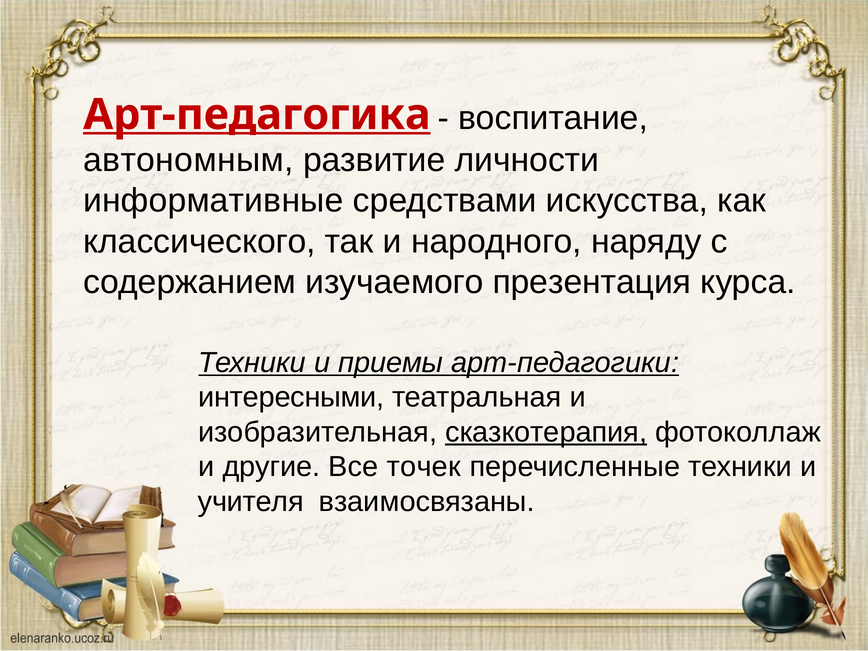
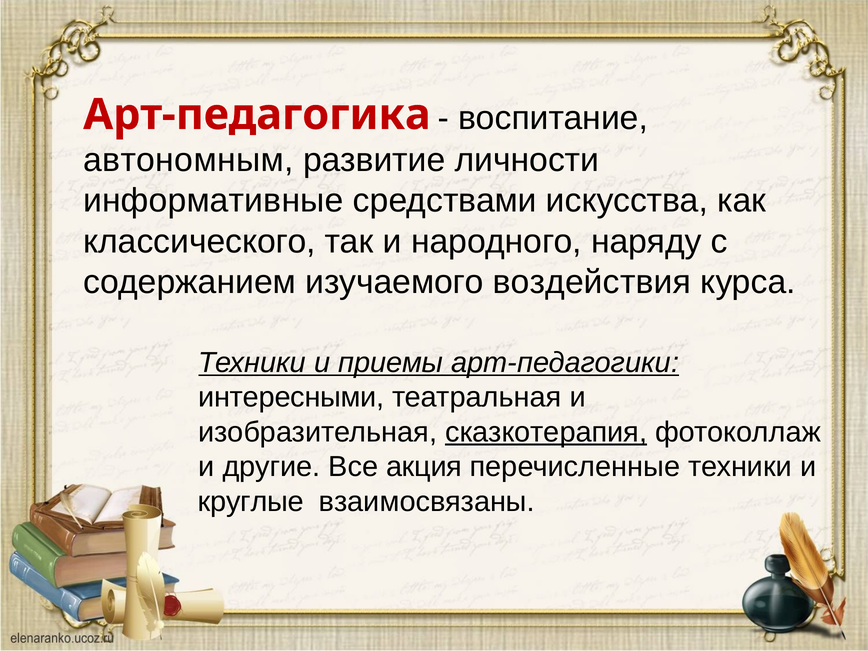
Арт-педагогика underline: present -> none (257, 115)
презентация: презентация -> воздействия (592, 282)
точек: точек -> акция (424, 467)
учителя: учителя -> круглые (251, 502)
